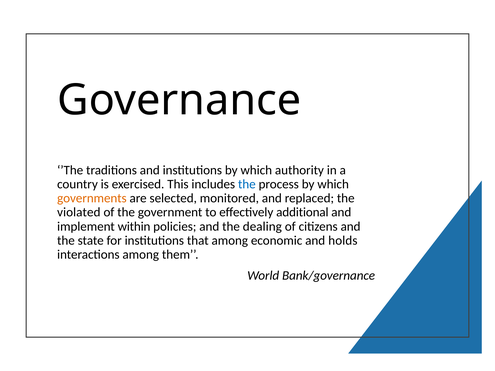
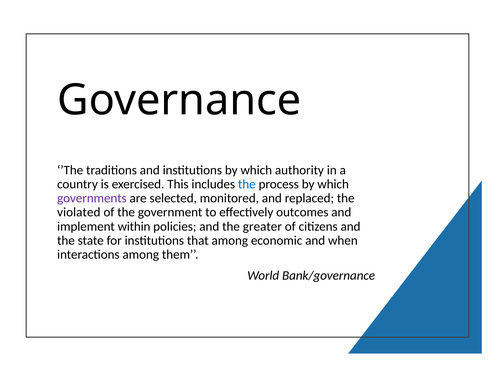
governments colour: orange -> purple (92, 198)
additional: additional -> outcomes (302, 212)
dealing: dealing -> greater (262, 227)
holds: holds -> when (343, 241)
